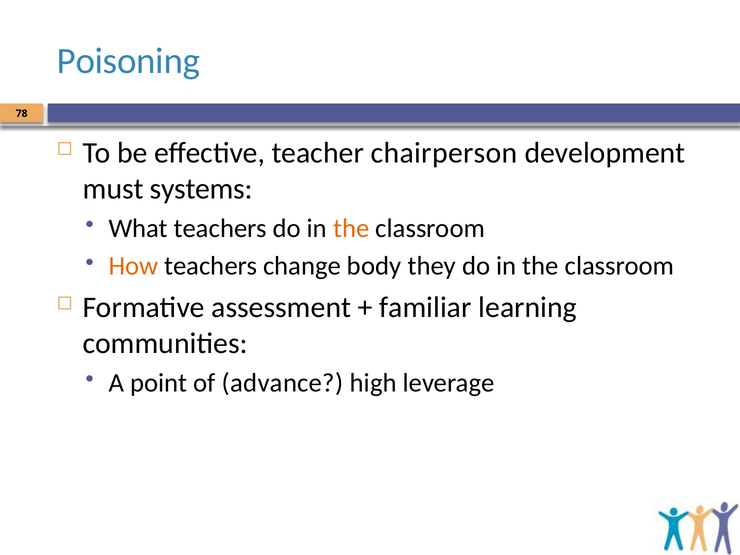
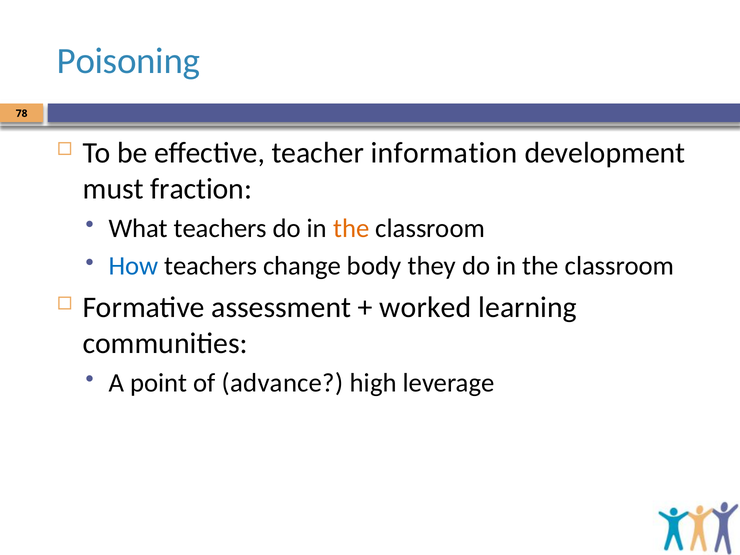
chairperson: chairperson -> information (444, 153)
systems: systems -> fraction (201, 189)
How colour: orange -> blue (134, 266)
familiar: familiar -> worked (425, 308)
